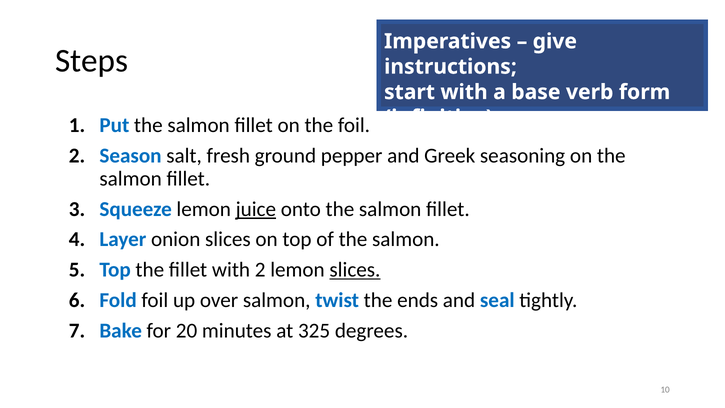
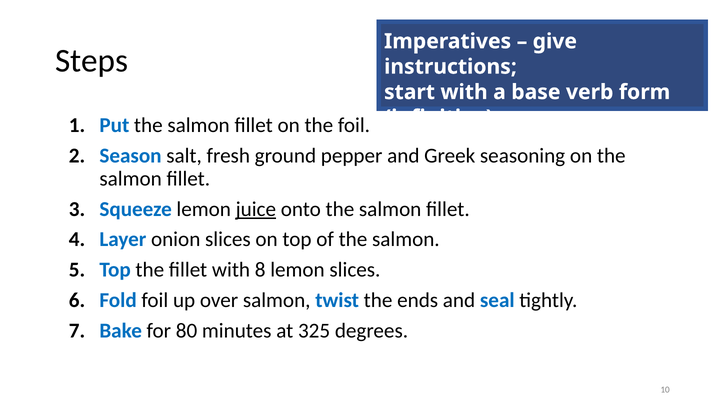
with 2: 2 -> 8 (260, 270)
slices underline: present -> none (355, 270)
20: 20 -> 80 (187, 331)
